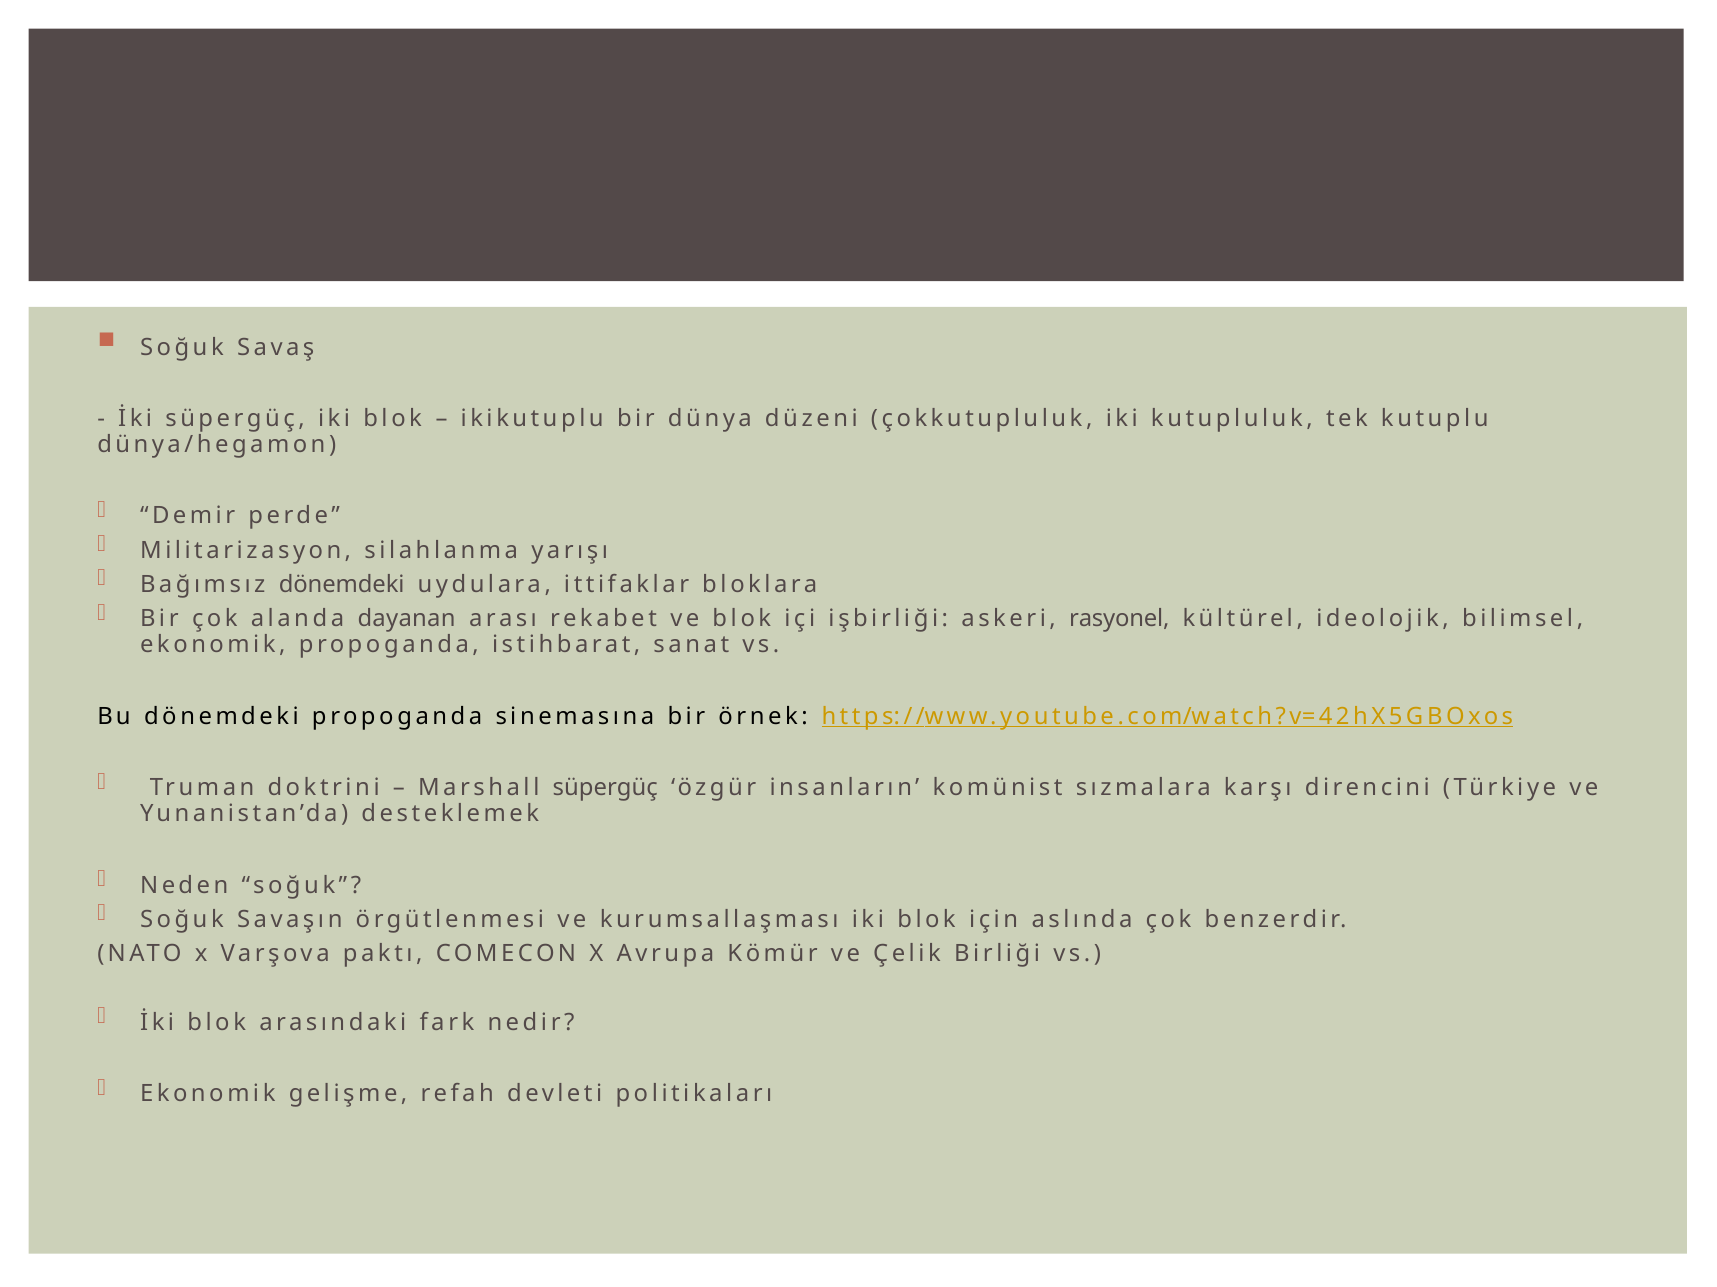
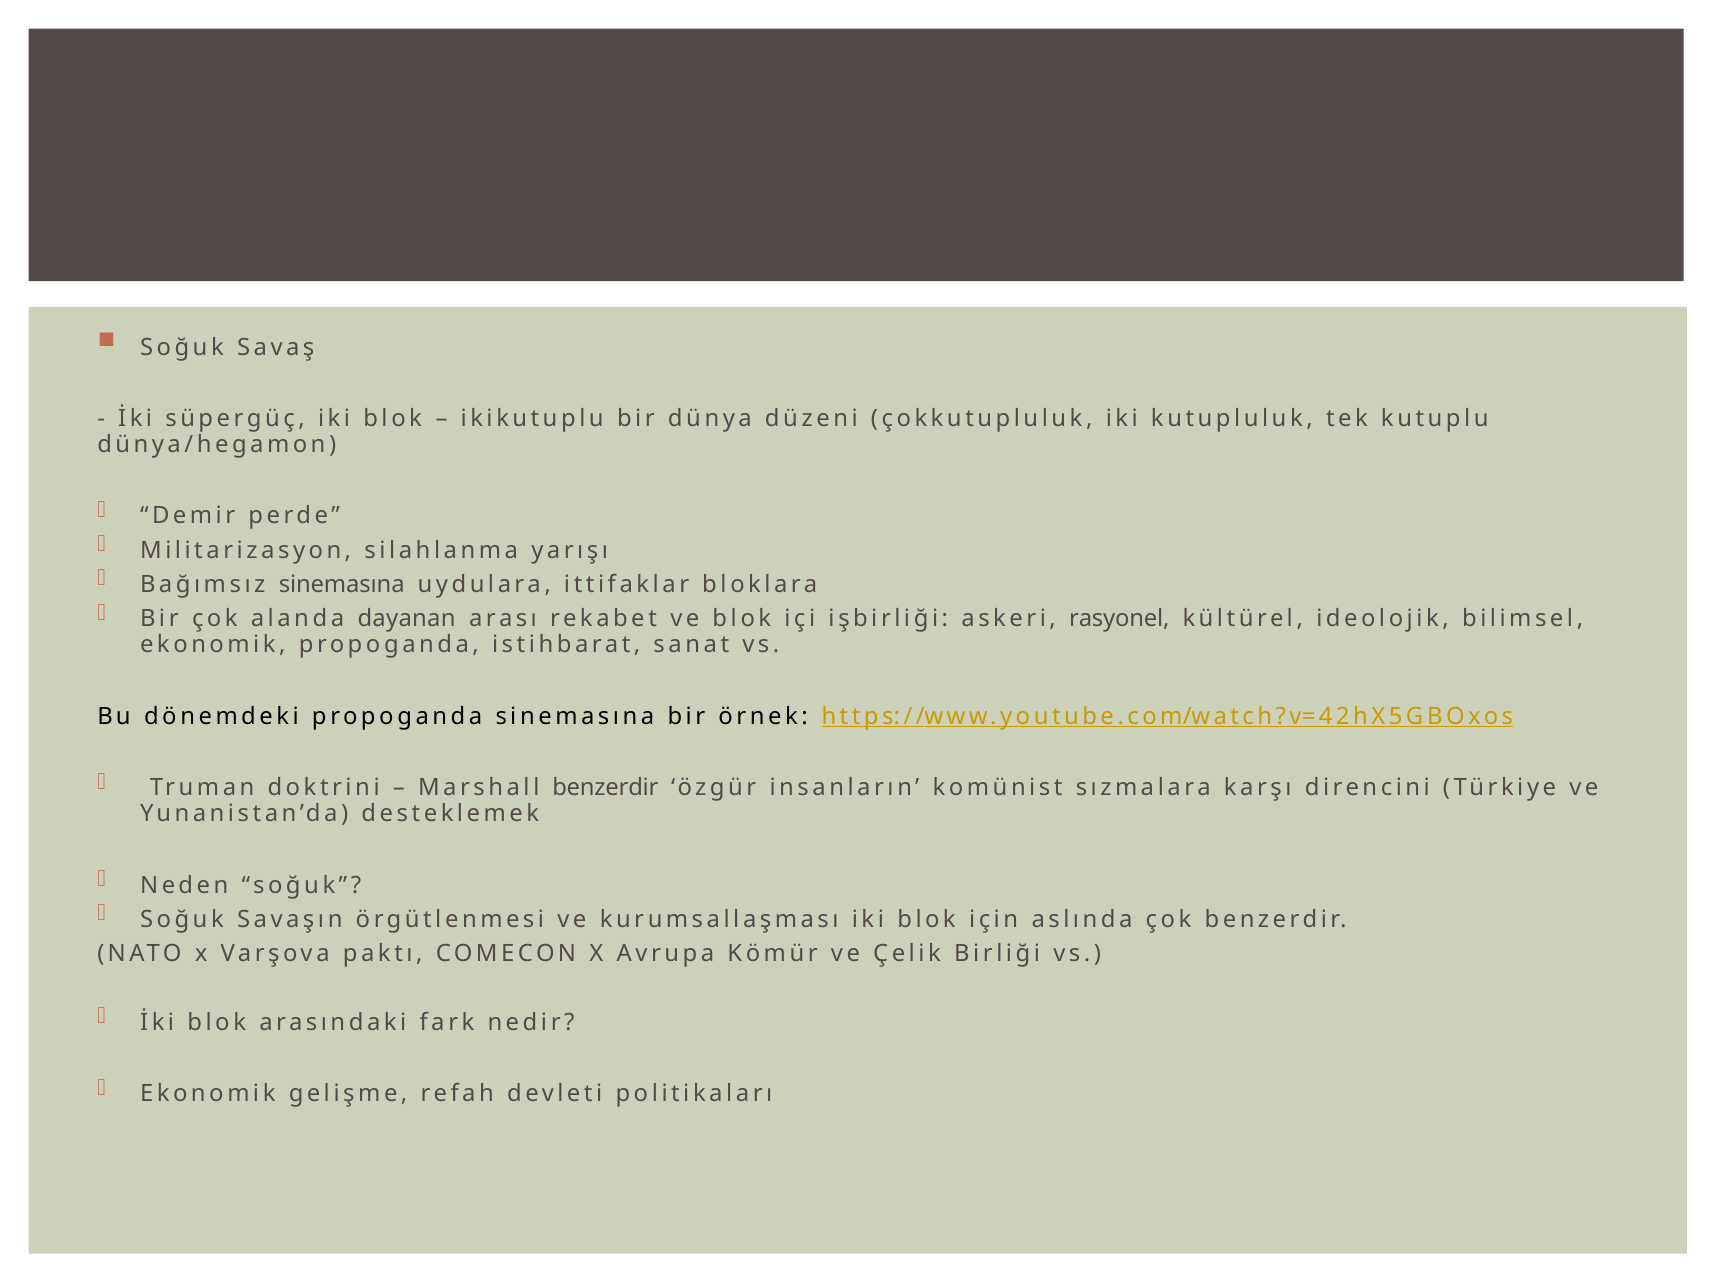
Bağımsız dönemdeki: dönemdeki -> sinemasına (342, 585)
Marshall süpergüç: süpergüç -> benzerdir (605, 789)
